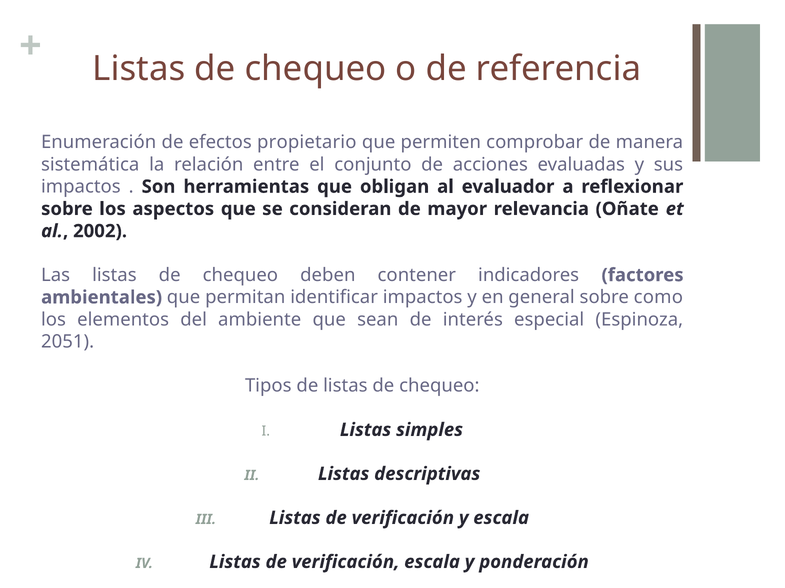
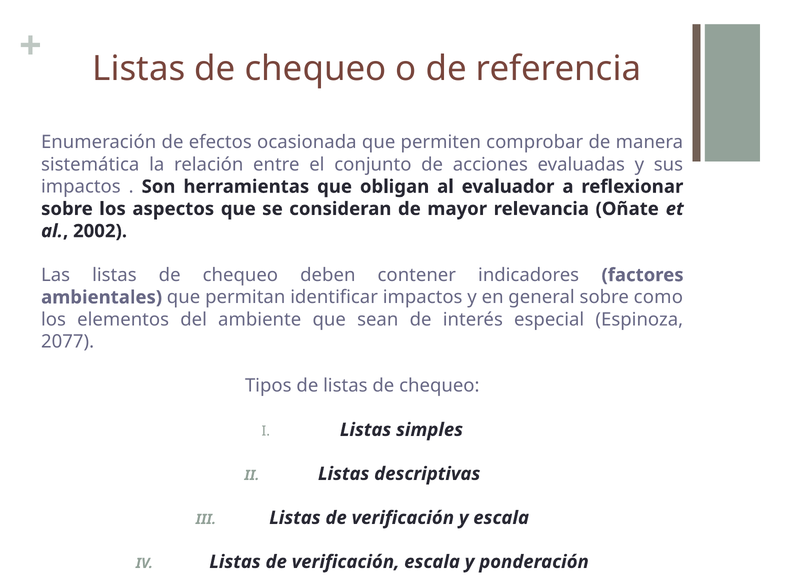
propietario: propietario -> ocasionada (307, 142)
2051: 2051 -> 2077 (68, 342)
